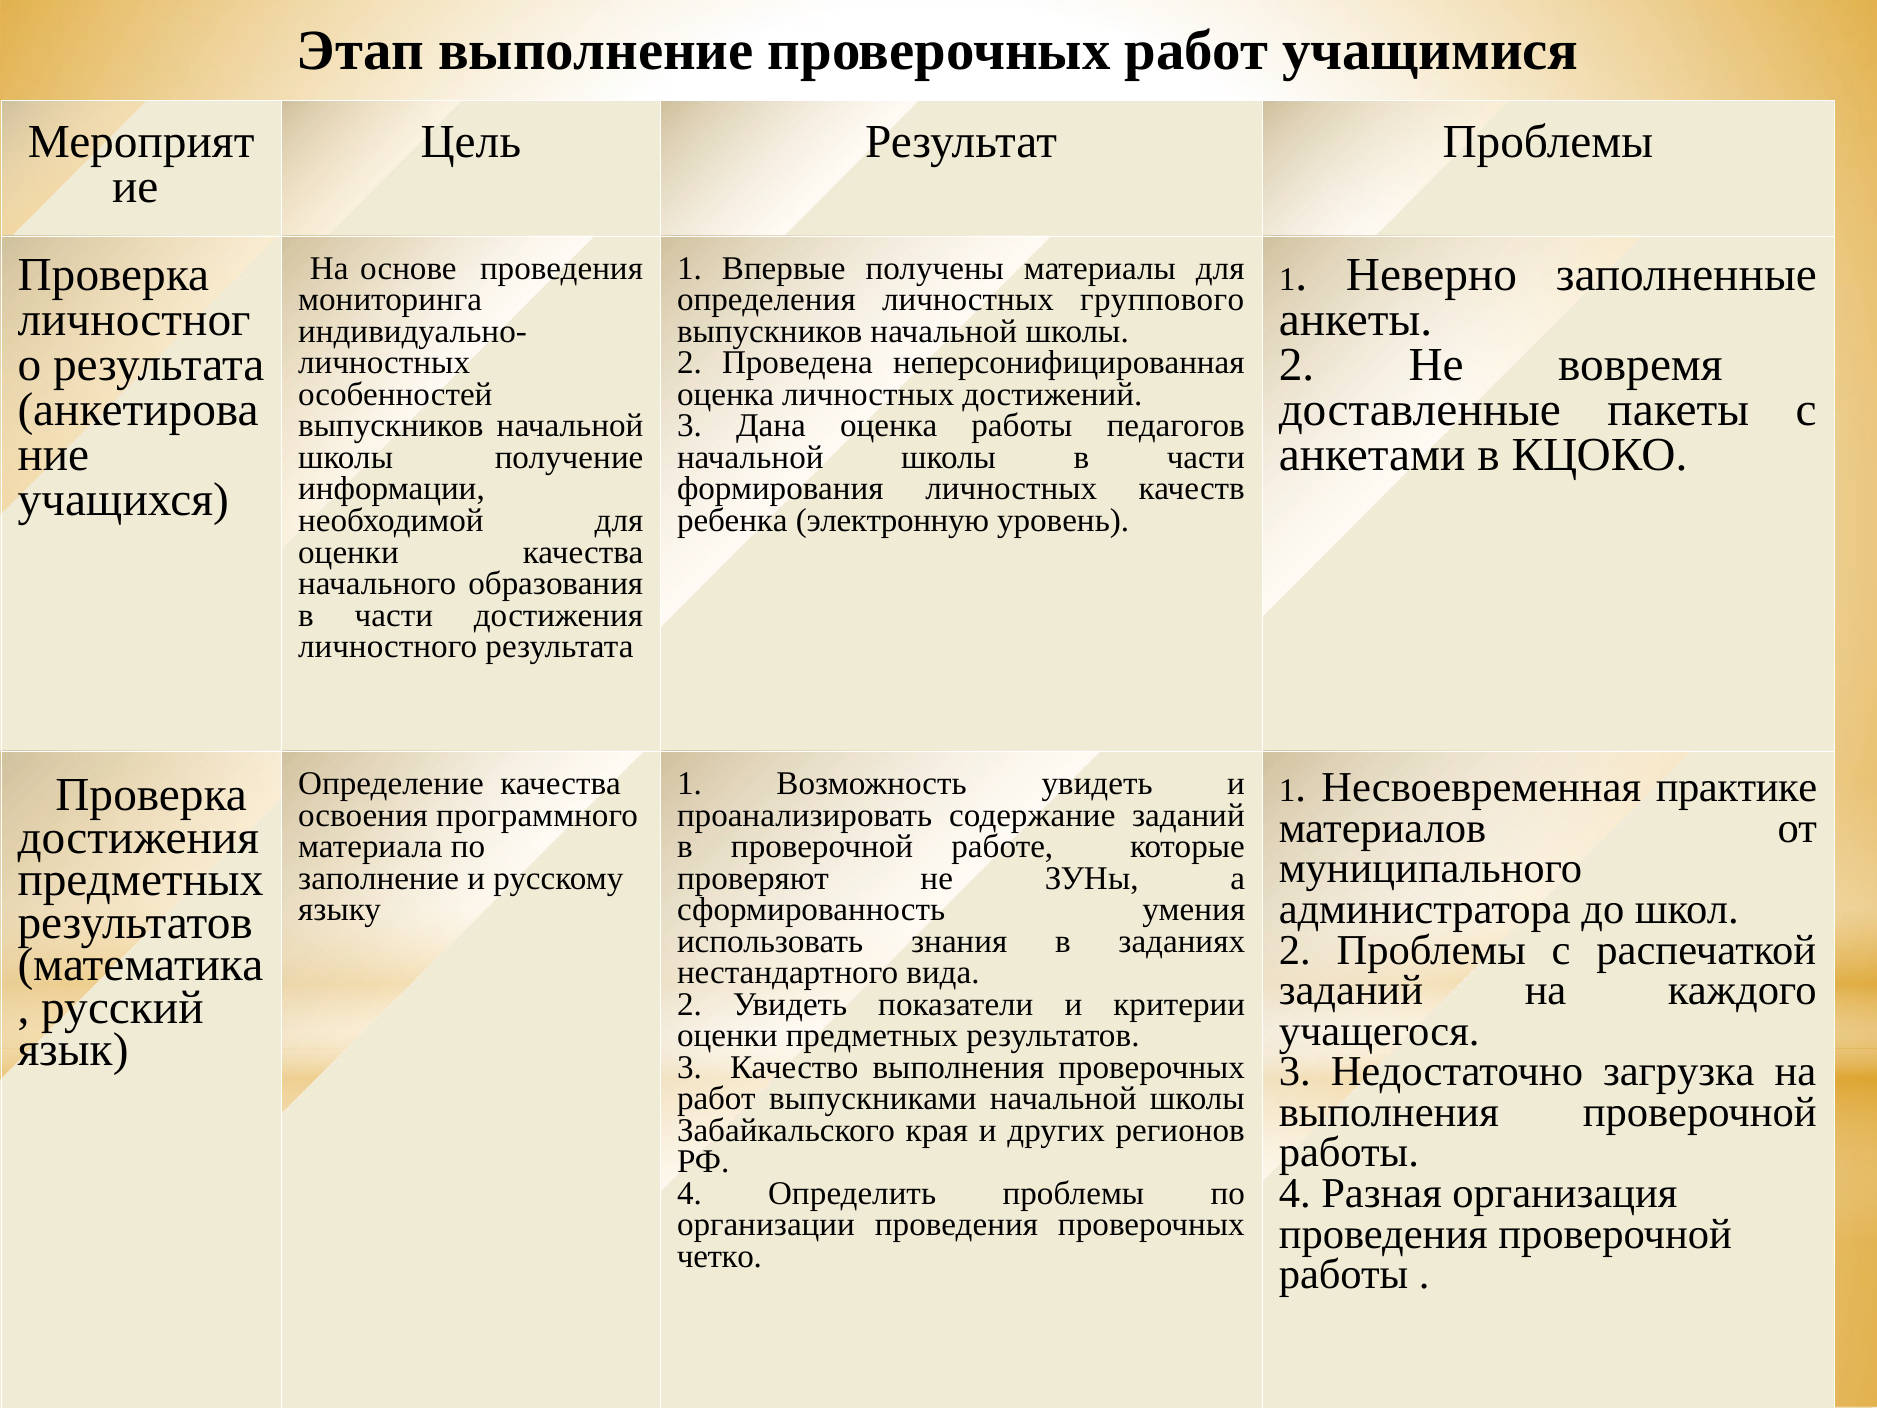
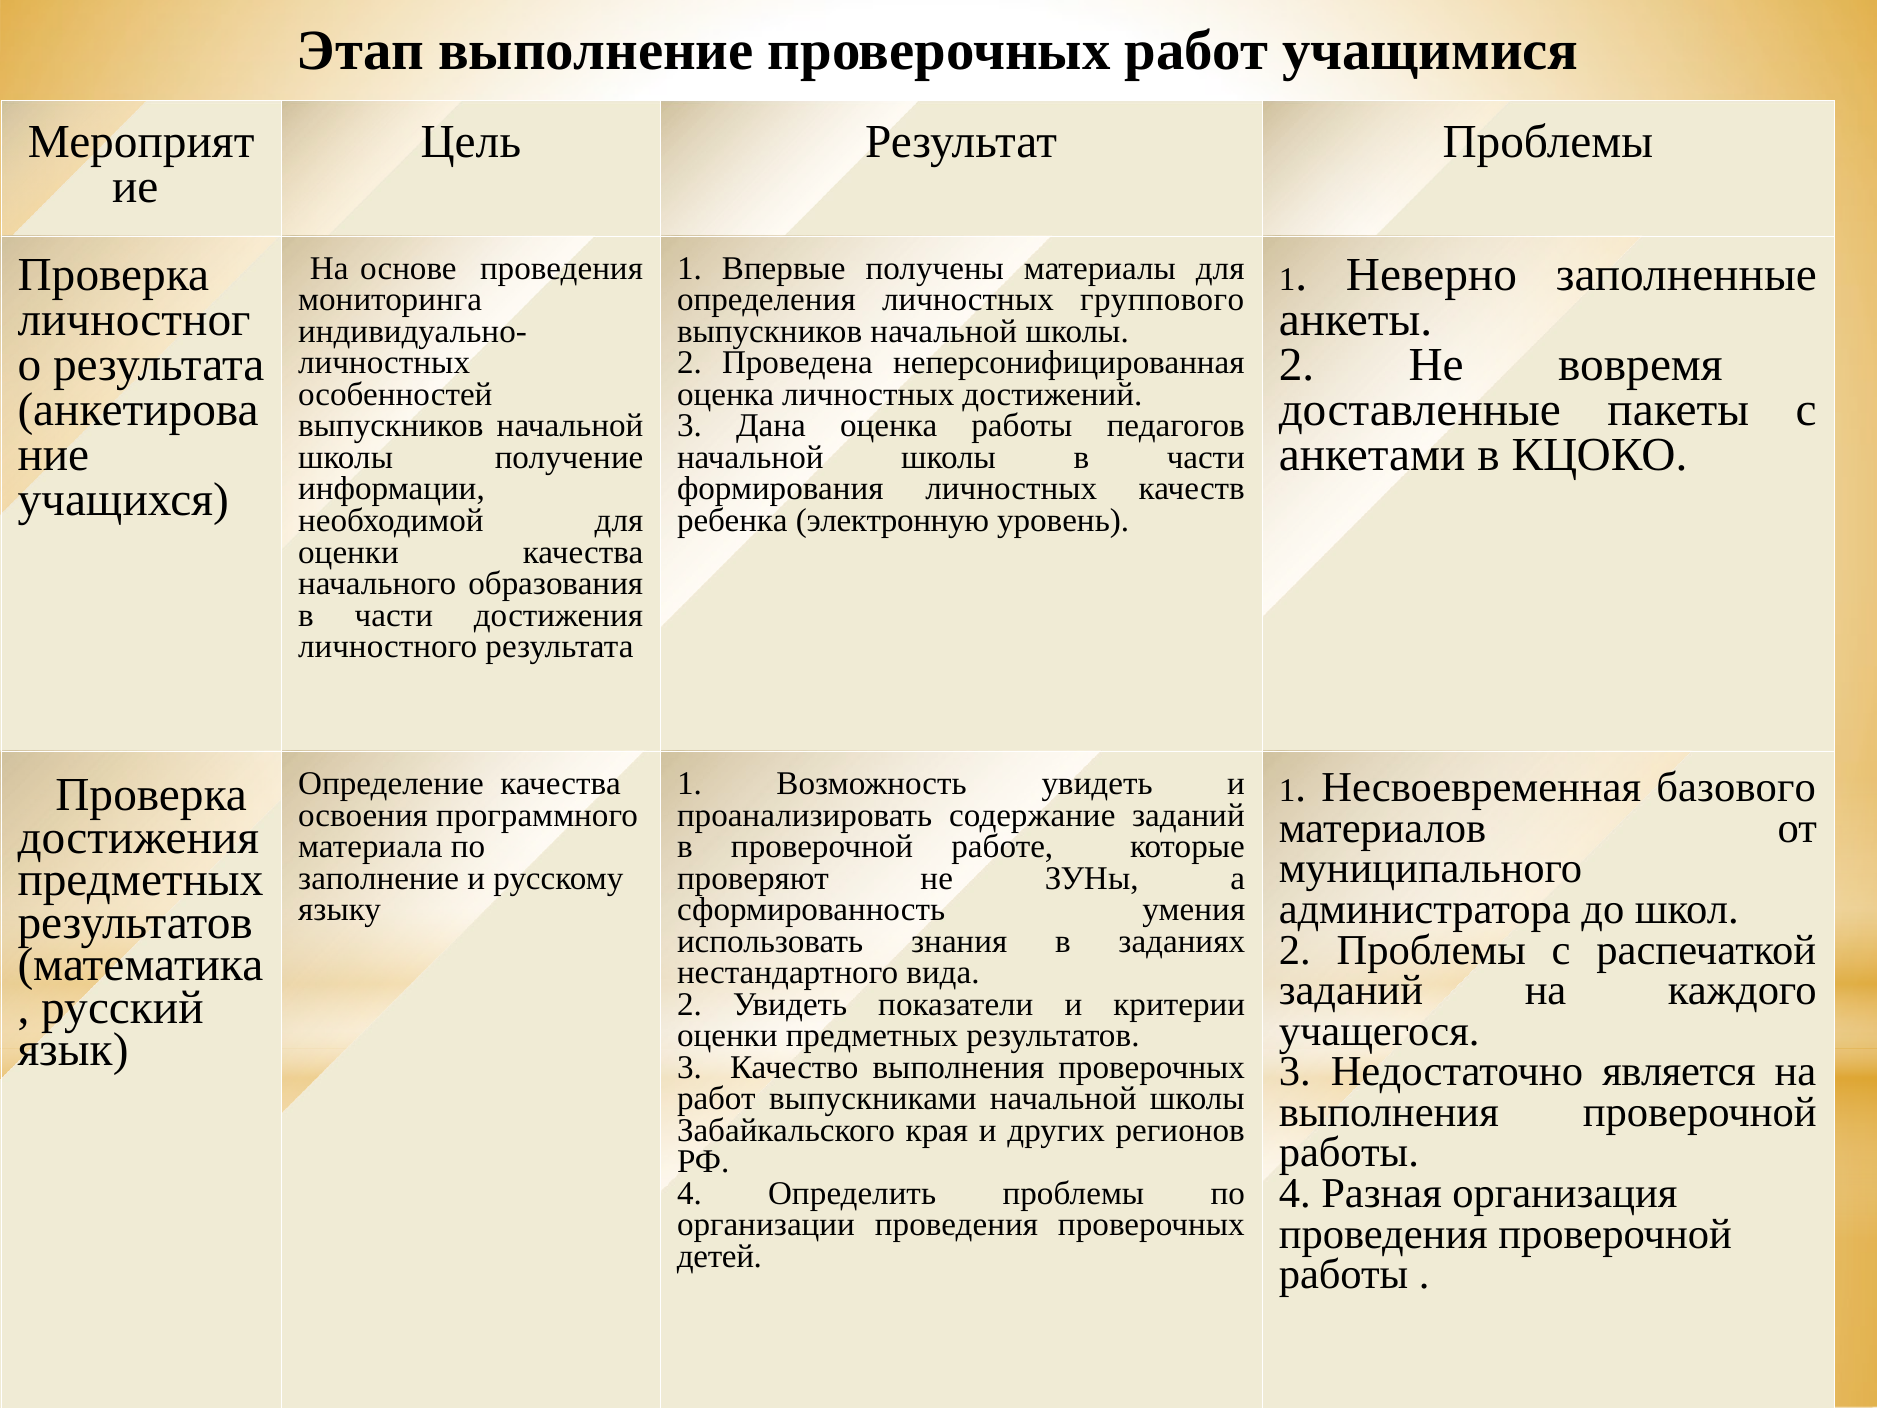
практике: практике -> базового (1736, 788)
загрузка: загрузка -> является (1679, 1071)
четко: четко -> детей (719, 1256)
